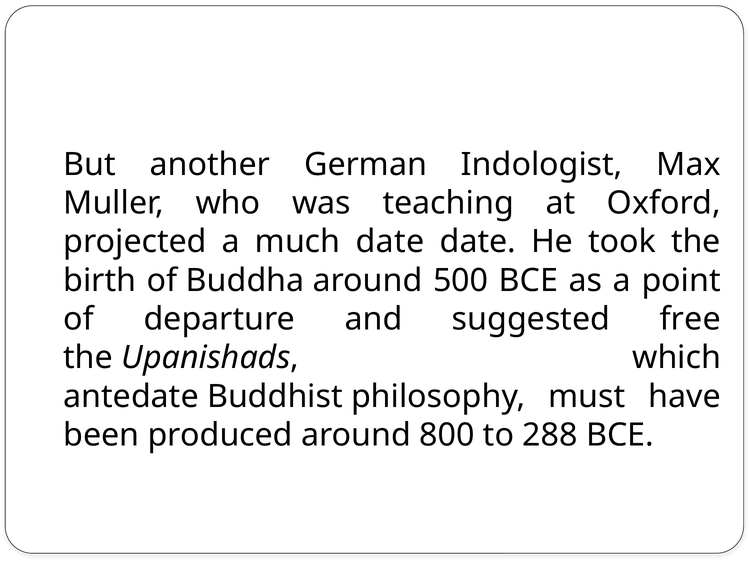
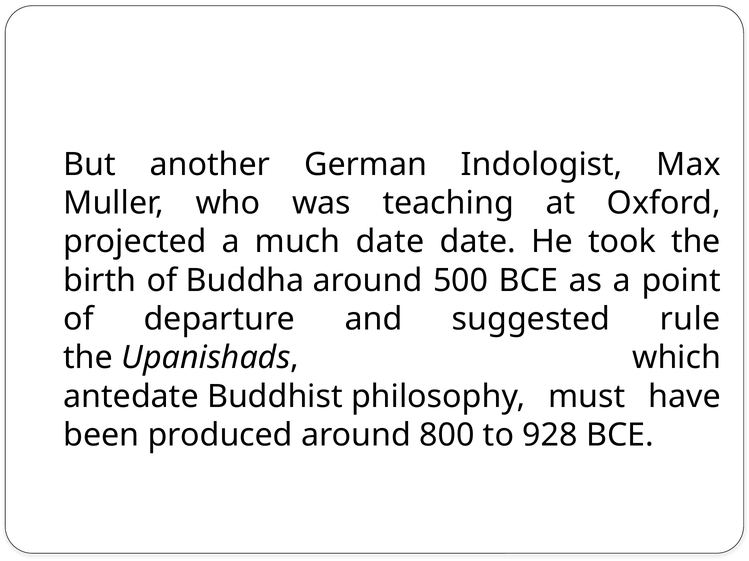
free: free -> rule (690, 319)
288: 288 -> 928 (550, 436)
